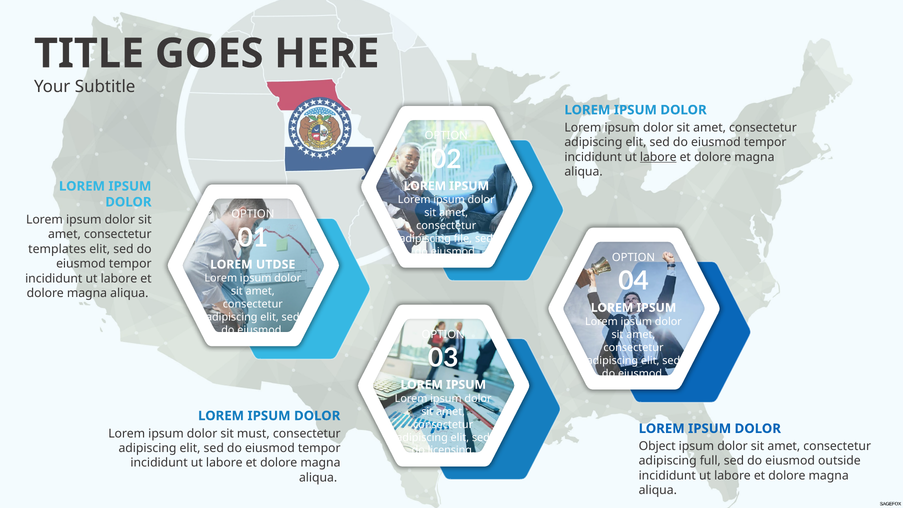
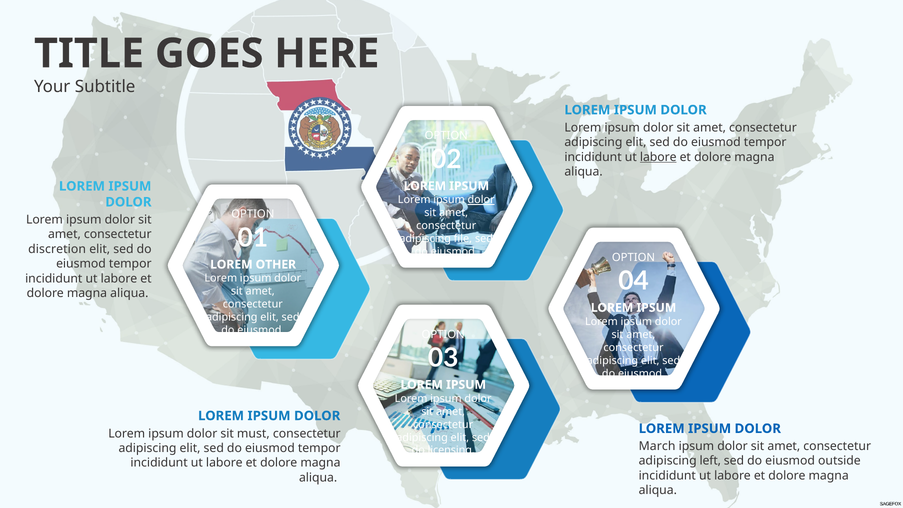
dolor underline: none -> present (481, 200)
templates: templates -> discretion (57, 249)
UTDSE: UTDSE -> OTHER (276, 264)
Object: Object -> March (657, 446)
full: full -> left (710, 461)
